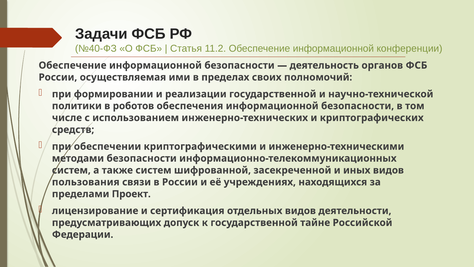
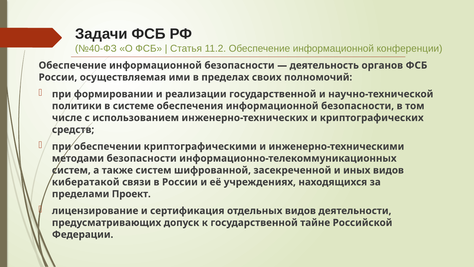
роботов: роботов -> системе (133, 106)
пользования: пользования -> кибератакой (86, 182)
